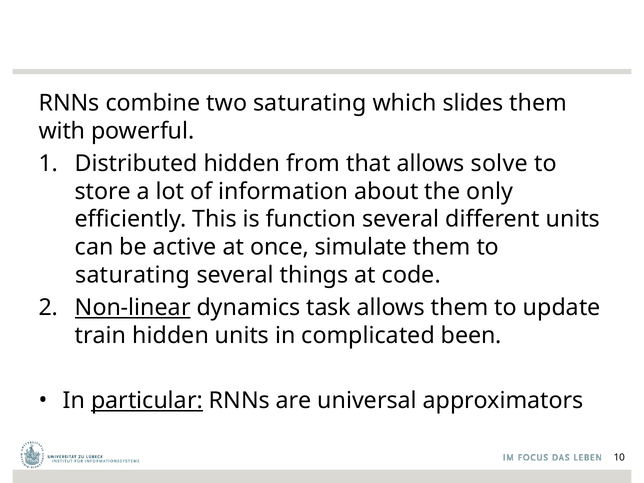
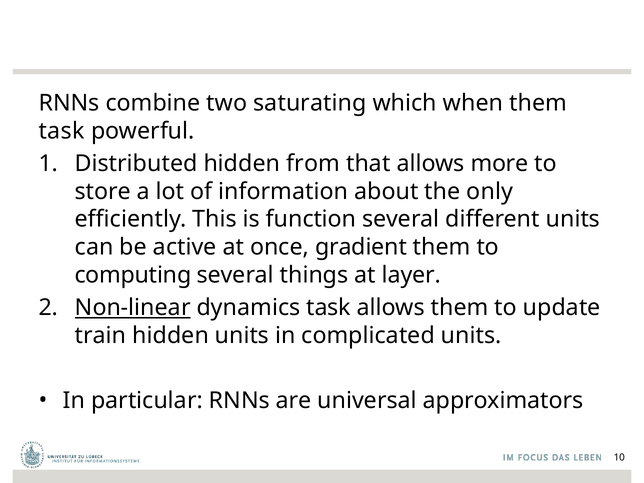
slides: slides -> when (473, 103)
with: with -> task (62, 131)
solve: solve -> more (500, 164)
simulate: simulate -> gradient (361, 247)
saturating: saturating -> computing (133, 275)
code: code -> layer (411, 275)
complicated been: been -> units (471, 335)
particular underline: present -> none (147, 401)
